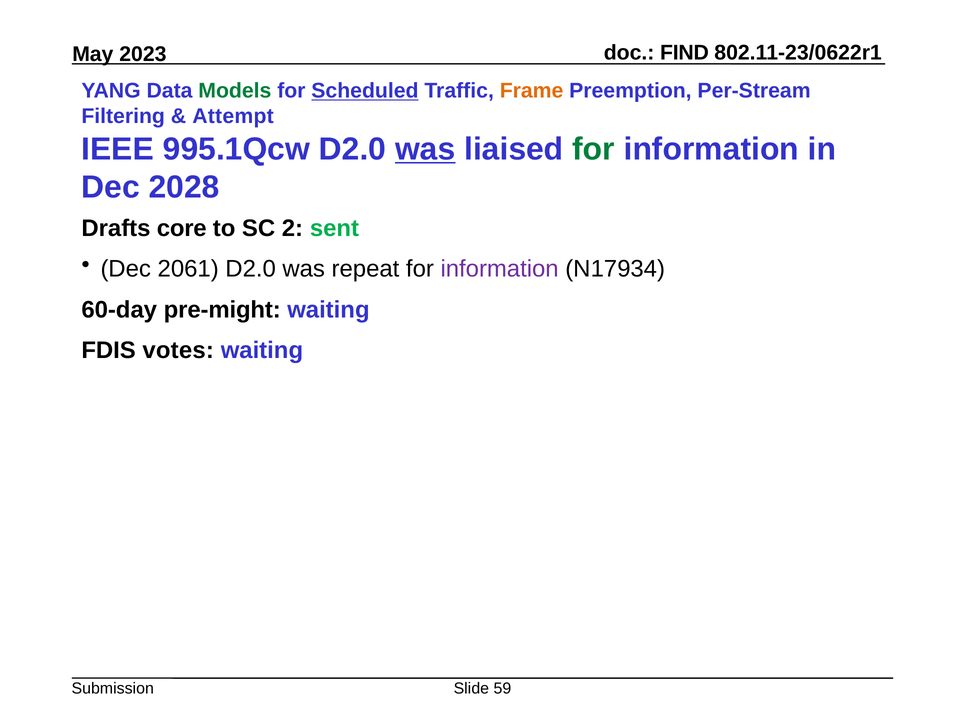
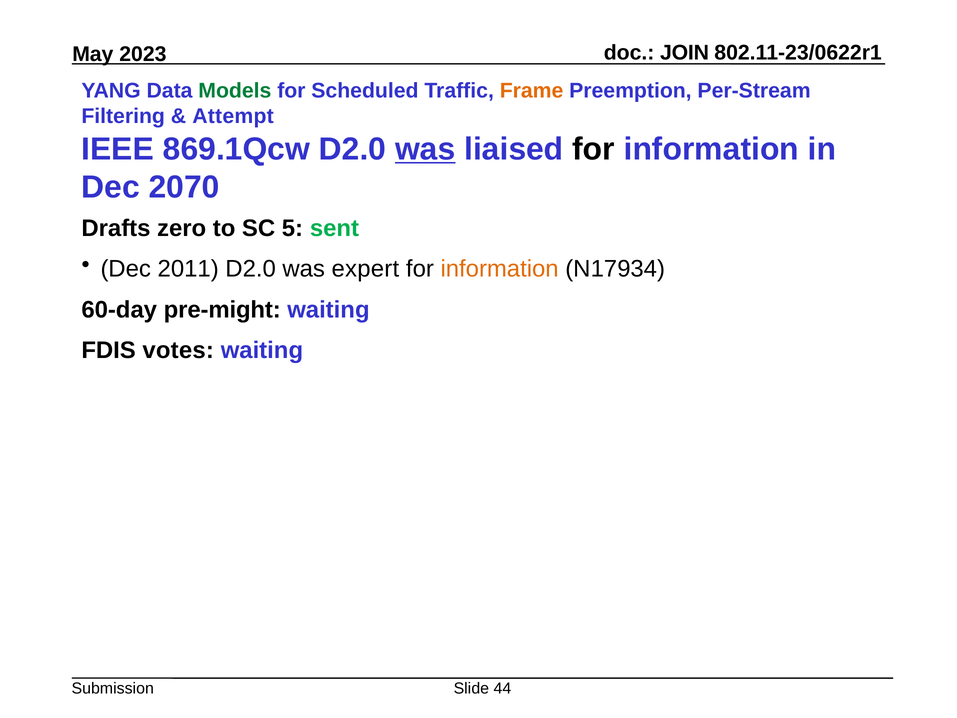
FIND: FIND -> JOIN (685, 53)
Scheduled underline: present -> none (365, 91)
995.1Qcw: 995.1Qcw -> 869.1Qcw (236, 149)
for colour: green -> black (594, 149)
2028: 2028 -> 2070 (184, 187)
core: core -> zero (182, 228)
2: 2 -> 5 (292, 228)
2061: 2061 -> 2011 (188, 269)
repeat: repeat -> expert (365, 269)
information colour: purple -> orange (500, 269)
59: 59 -> 44 (502, 688)
